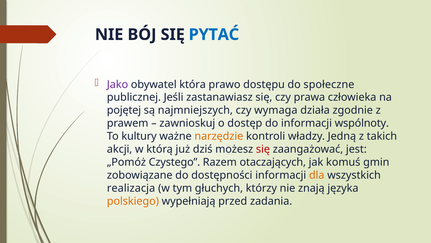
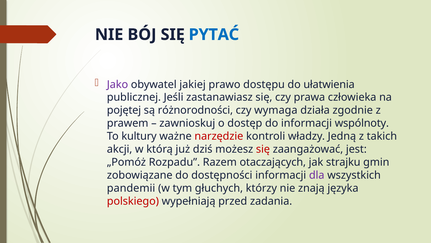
która: która -> jakiej (193, 84)
społeczne: społeczne -> ułatwienia (329, 84)
najmniejszych: najmniejszych -> różnorodności (195, 110)
narzędzie colour: orange -> red (219, 136)
Czystego: Czystego -> Rozpadu (174, 162)
komuś: komuś -> strajku (343, 162)
dla colour: orange -> purple (317, 175)
realizacja: realizacja -> pandemii (131, 188)
polskiego colour: orange -> red (133, 201)
